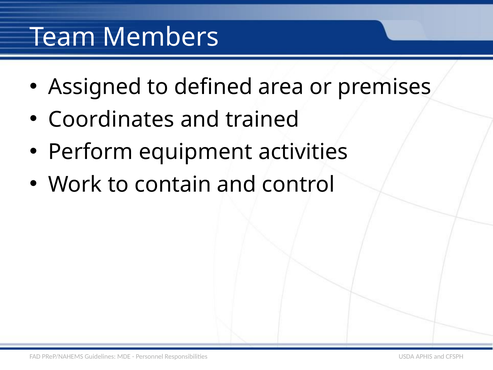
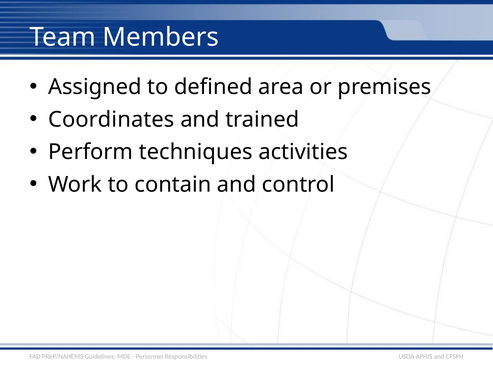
equipment: equipment -> techniques (196, 152)
